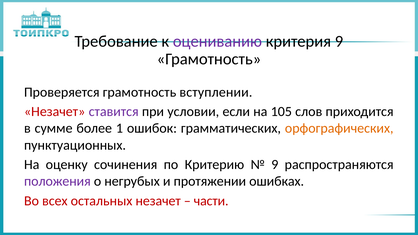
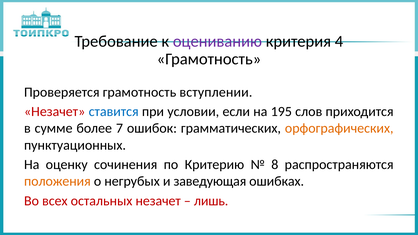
критерия 9: 9 -> 4 (339, 41)
ставится colour: purple -> blue (114, 112)
105: 105 -> 195 (281, 112)
1: 1 -> 7 (119, 128)
9: 9 -> 8 (275, 165)
положения colour: purple -> orange (57, 181)
протяжении: протяжении -> заведующая (210, 181)
части: части -> лишь (211, 201)
